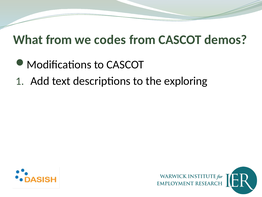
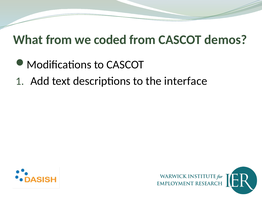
codes: codes -> coded (110, 40)
exploring: exploring -> interface (186, 81)
